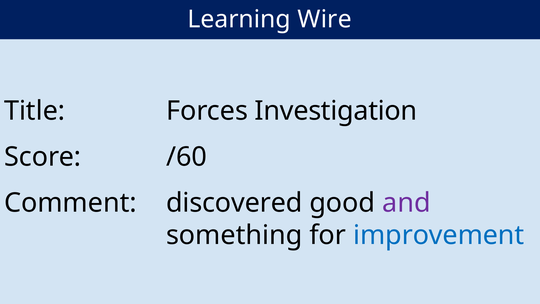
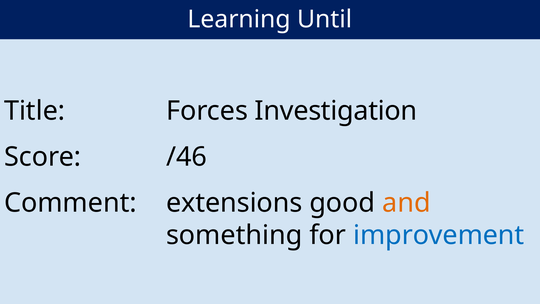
Wire: Wire -> Until (325, 19)
/60: /60 -> /46 (186, 157)
discovered: discovered -> extensions (234, 203)
and colour: purple -> orange (406, 203)
